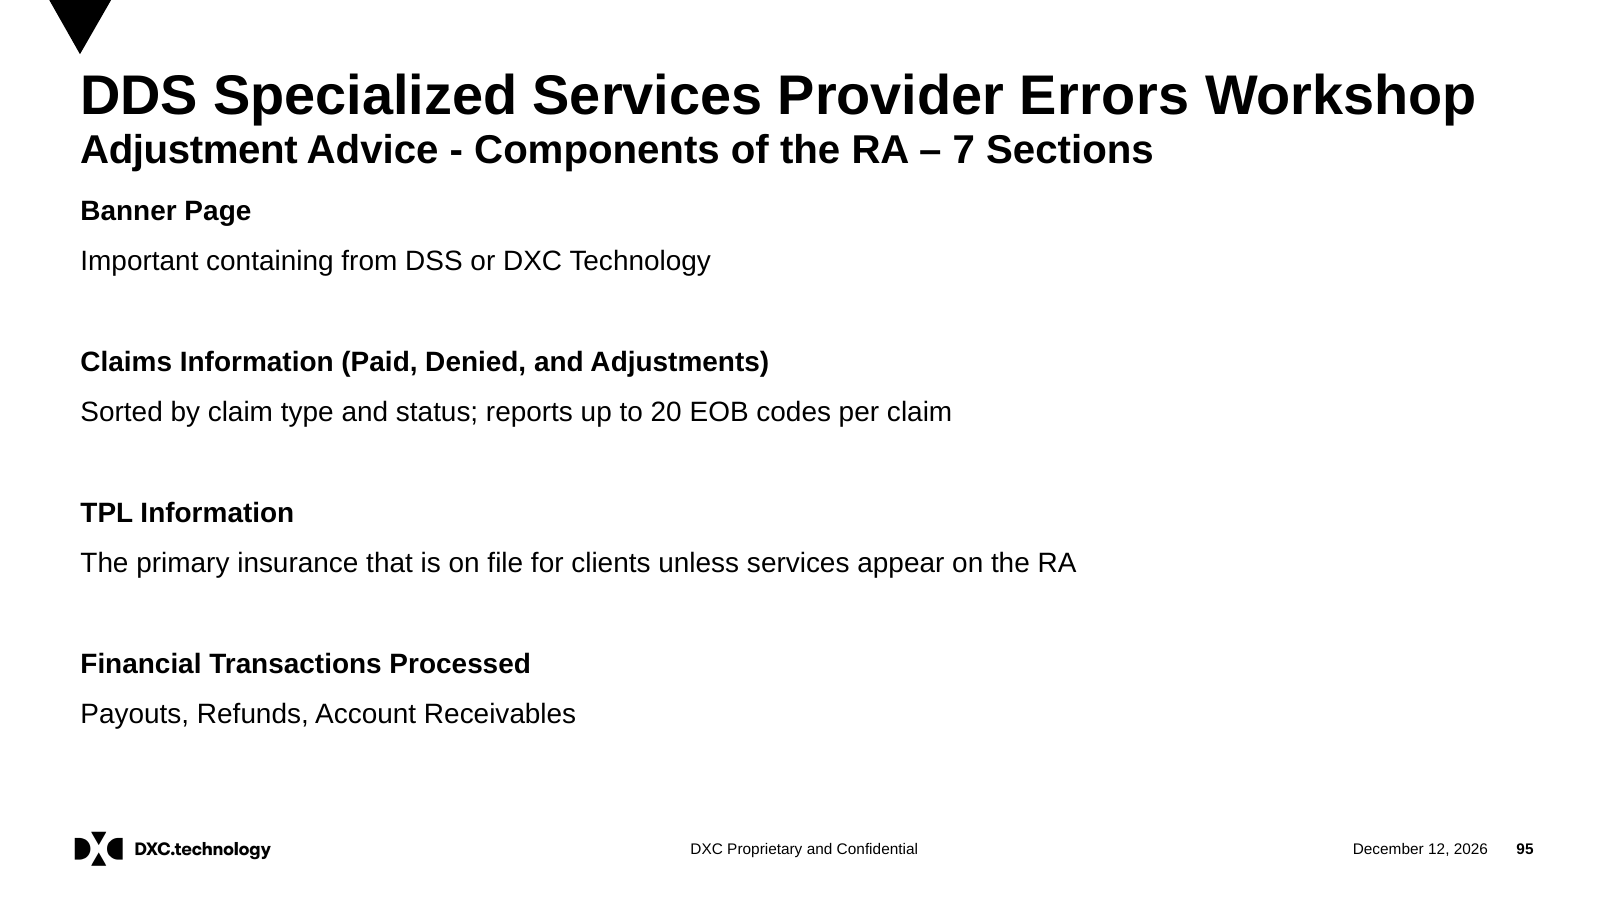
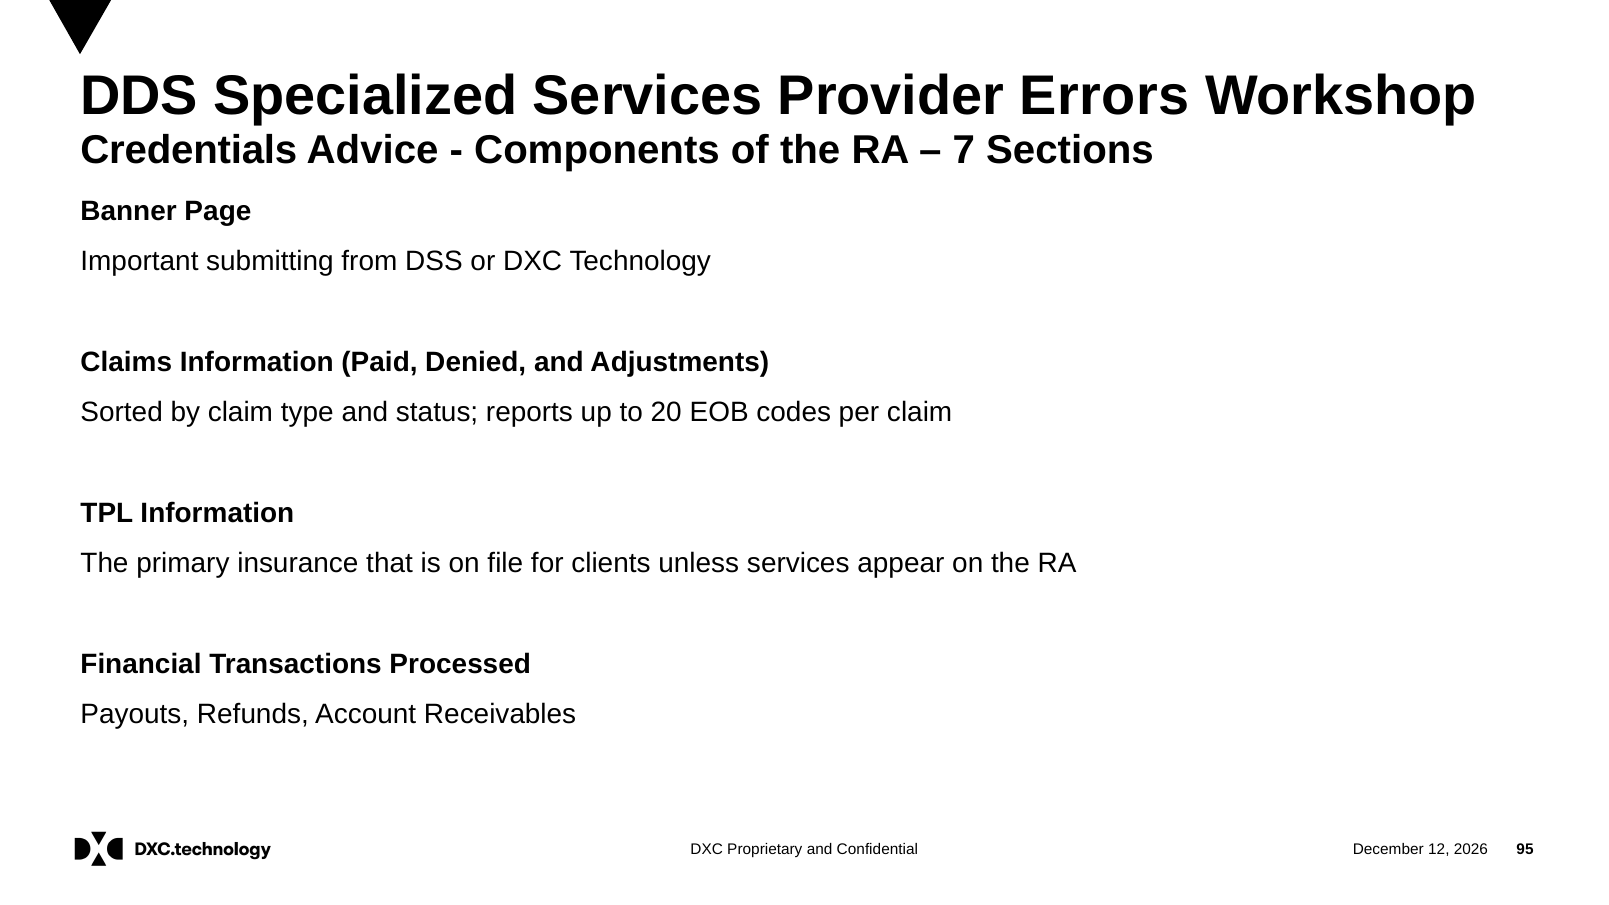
Adjustment: Adjustment -> Credentials (189, 150)
containing: containing -> submitting (270, 262)
